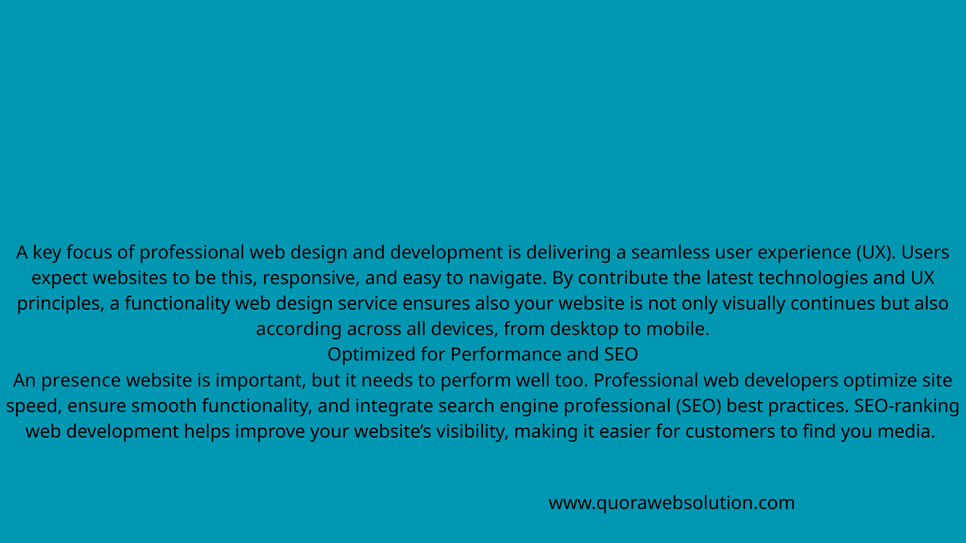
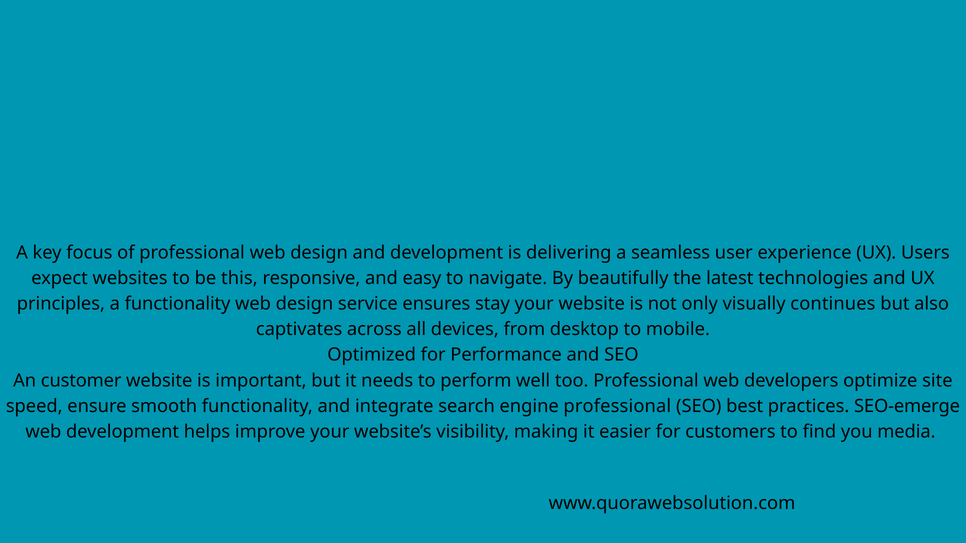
contribute: contribute -> beautifully (623, 278)
ensures also: also -> stay (492, 304)
according: according -> captivates (299, 330)
presence: presence -> customer (81, 381)
SEO-ranking: SEO-ranking -> SEO-emerge (907, 406)
